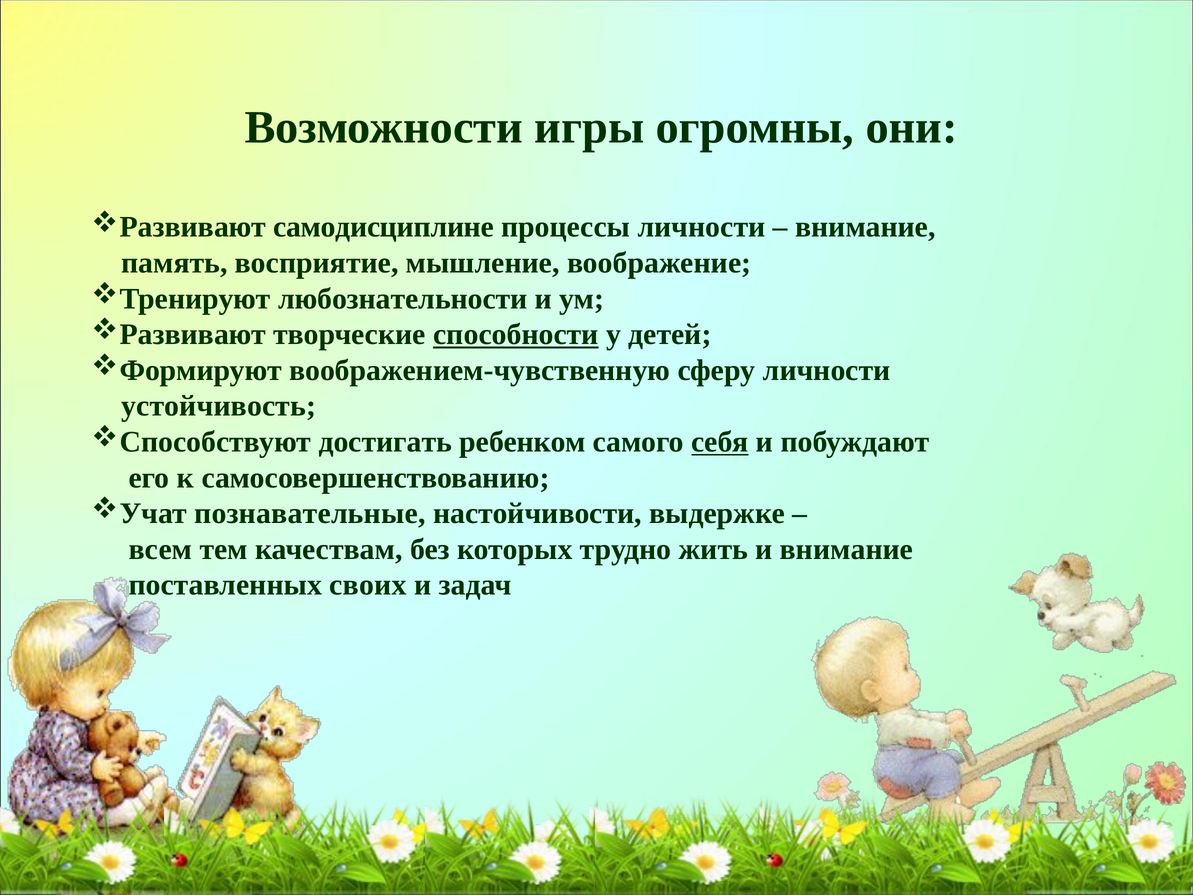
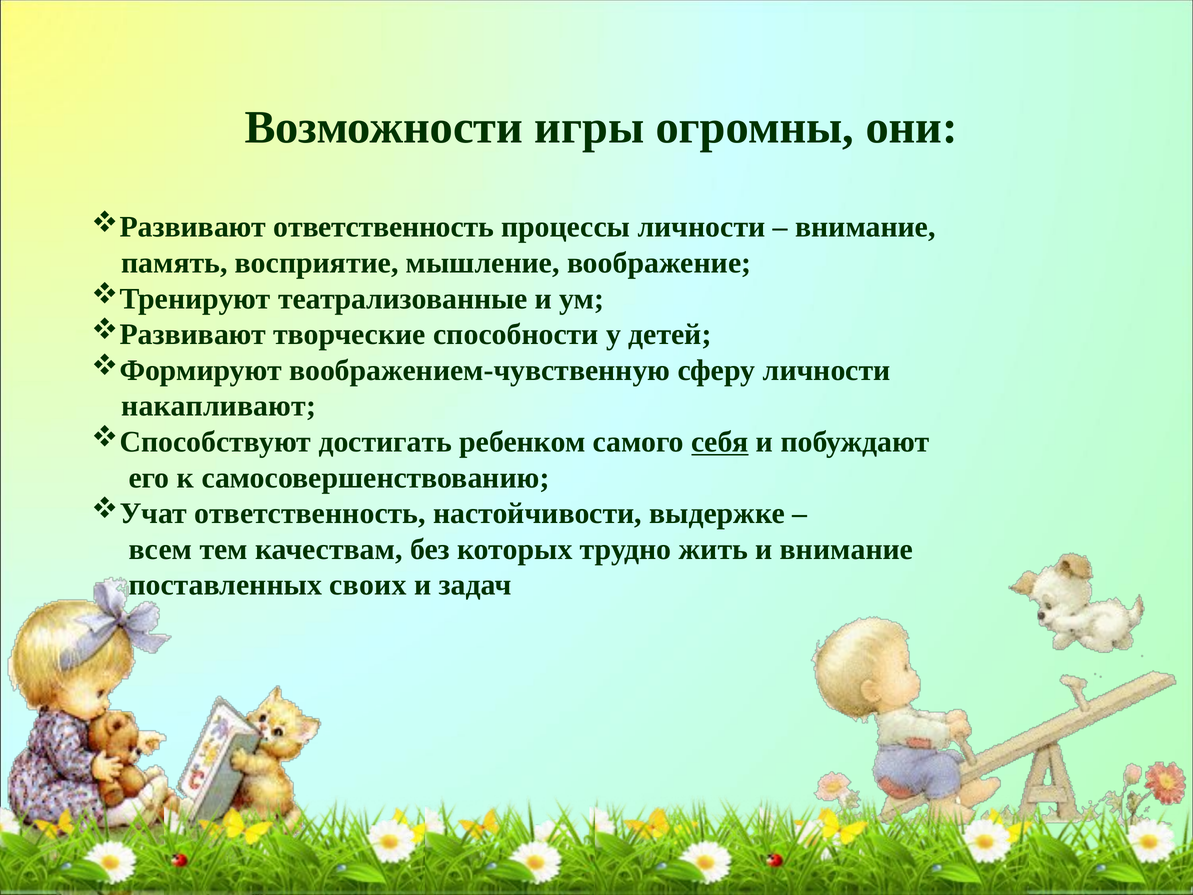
самодисциплине: самодисциплине -> ответственность (384, 227)
любознательности: любознательности -> театрализованные (403, 299)
способности underline: present -> none (516, 334)
устойчивость: устойчивость -> накапливают (219, 406)
познавательные: познавательные -> ответственность (310, 513)
